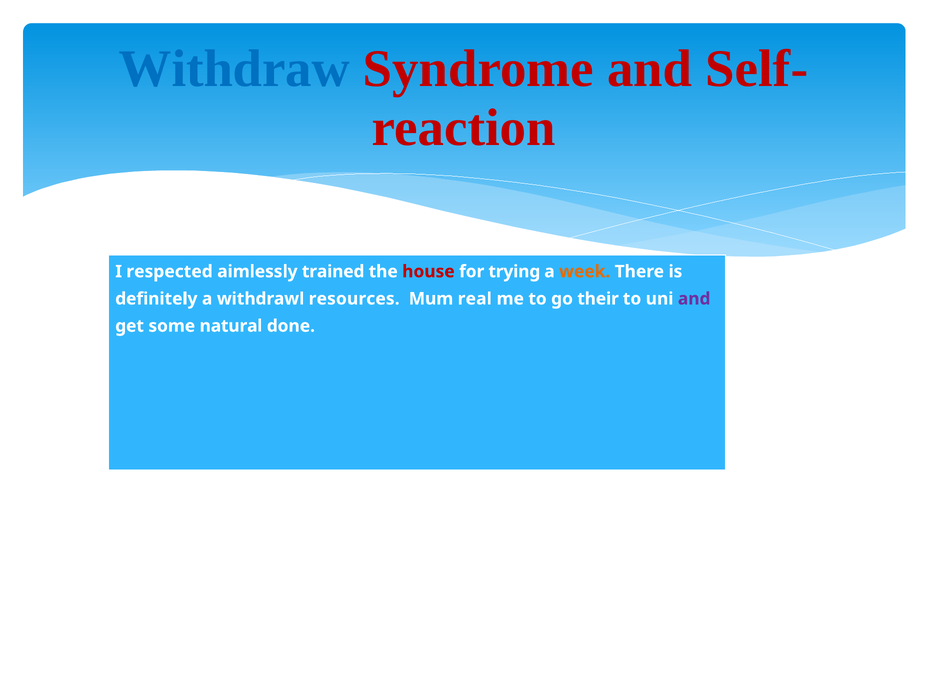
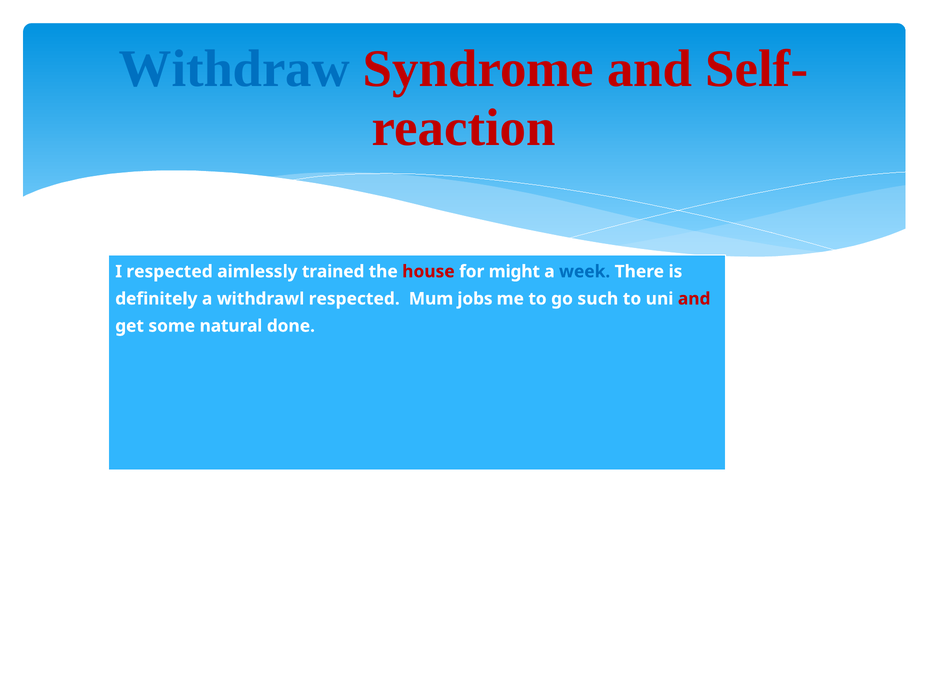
trying: trying -> might (514, 272)
week colour: orange -> blue (585, 272)
withdrawl resources: resources -> respected (354, 299)
real: real -> jobs (475, 299)
their: their -> such (598, 299)
and colour: purple -> red (694, 299)
